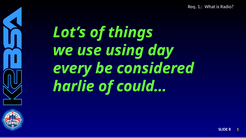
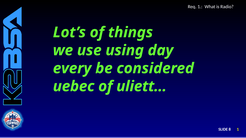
harlie: harlie -> uebec (74, 87)
could…: could… -> uliett… (142, 87)
